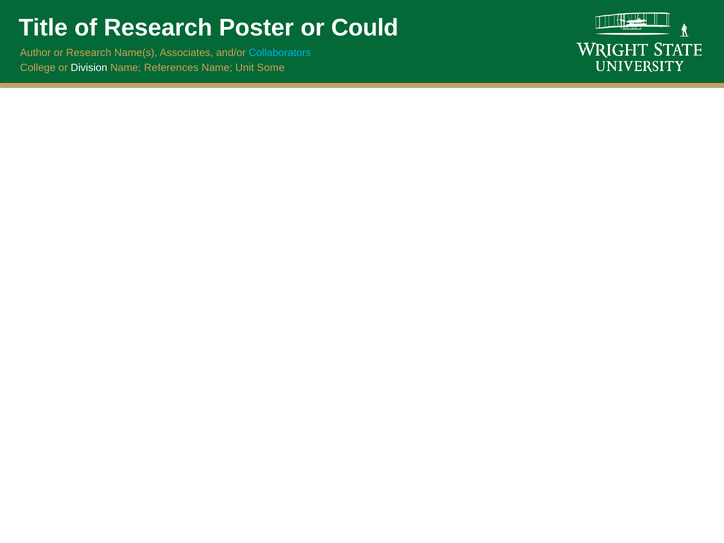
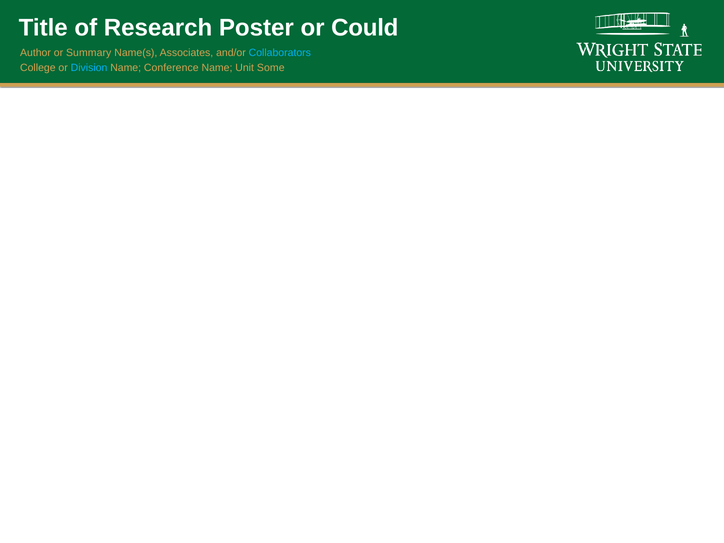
or Research: Research -> Summary (89, 53)
Division colour: white -> light blue (89, 68)
References: References -> Conference (171, 68)
